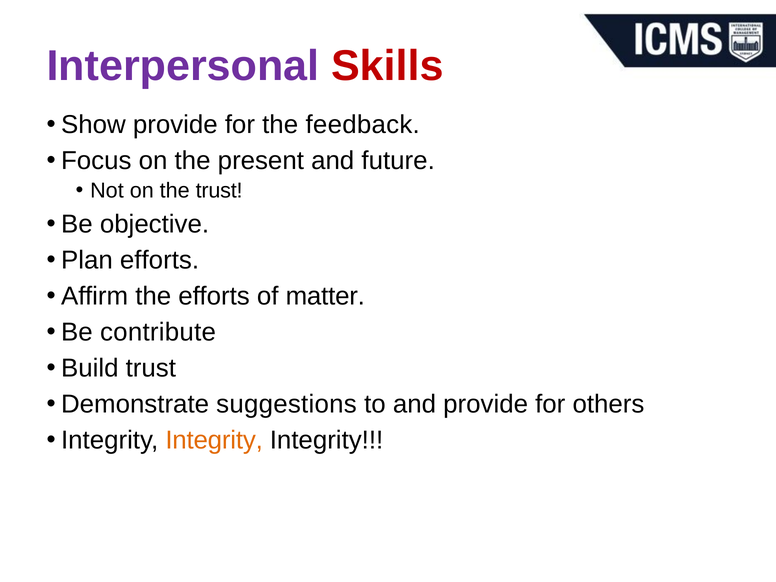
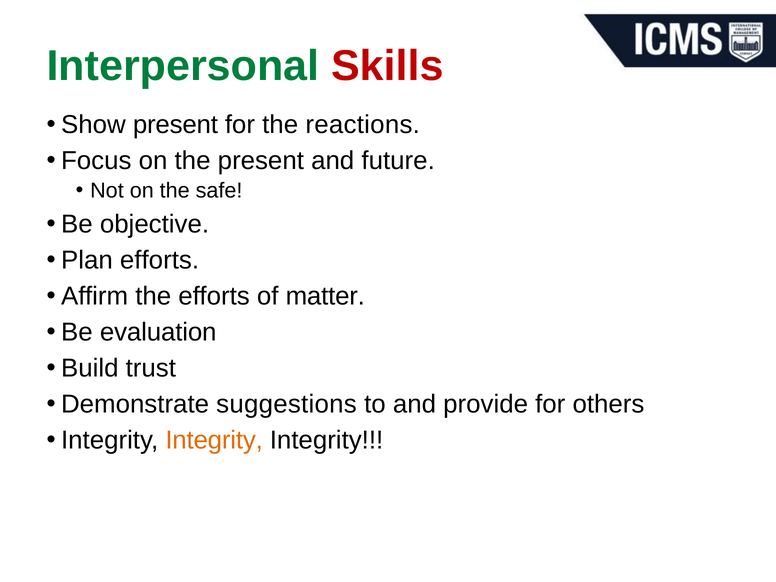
Interpersonal colour: purple -> green (183, 66)
Show provide: provide -> present (175, 125)
feedback: feedback -> reactions (363, 125)
the trust: trust -> safe (219, 191)
contribute: contribute -> evaluation (158, 332)
